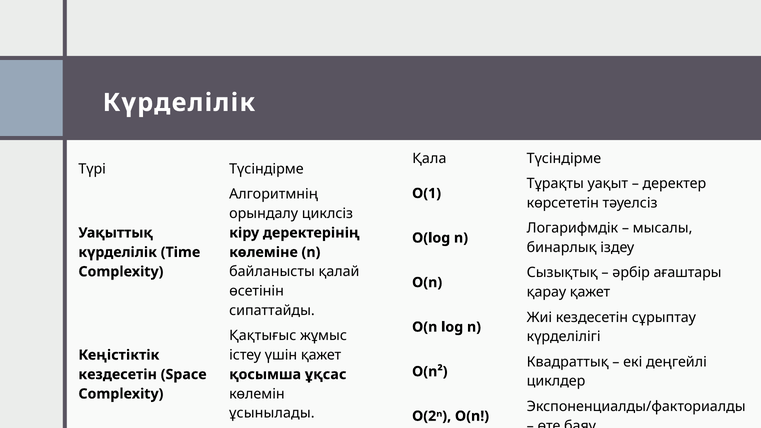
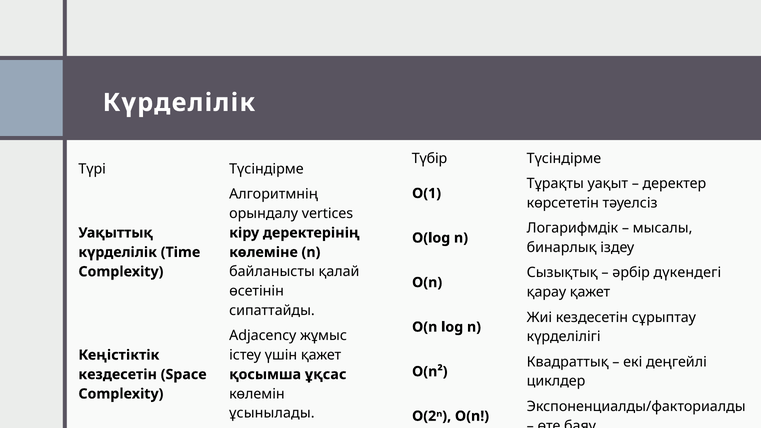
Қала: Қала -> Түбір (430, 159)
циклсіз: циклсіз -> vertices (327, 213)
ағаштары: ағаштары -> дүкендегі (687, 273)
Қақтығыс: Қақтығыс -> Adjacency (263, 336)
